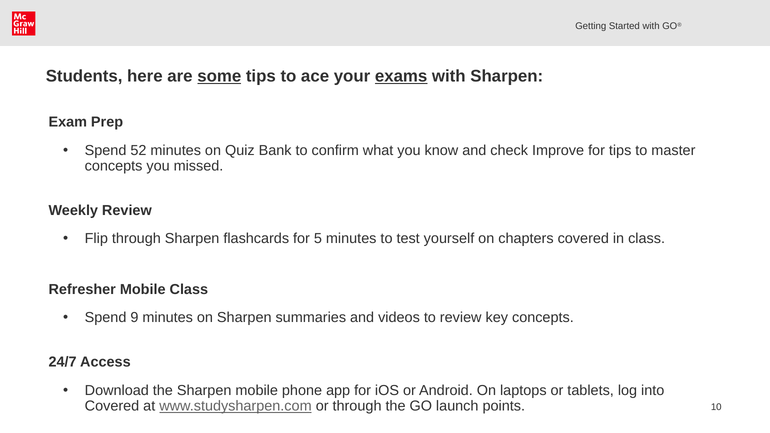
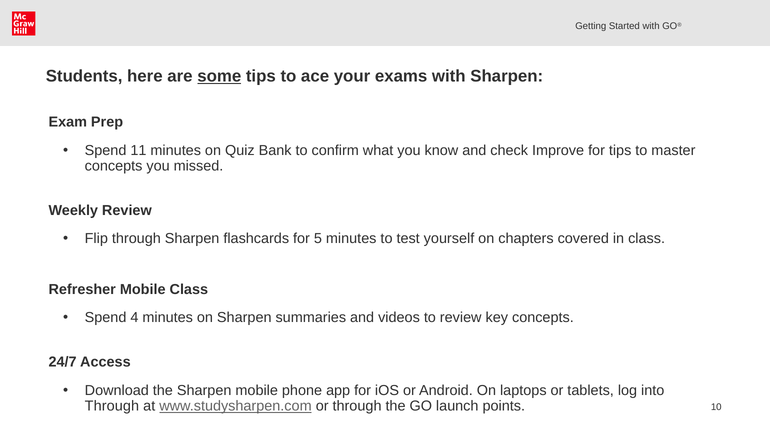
exams underline: present -> none (401, 76)
52: 52 -> 11 (138, 150)
9: 9 -> 4 (134, 318)
Covered: Covered -> Through (112, 406)
